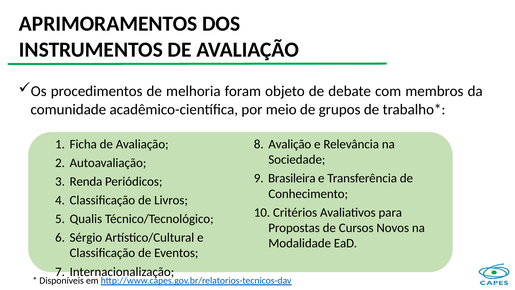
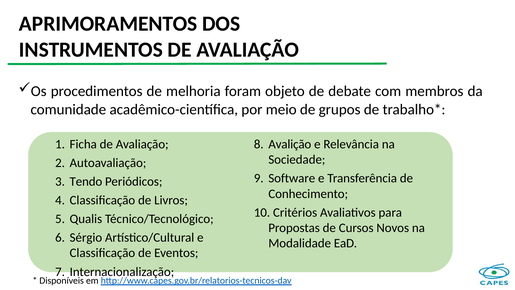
Brasileira: Brasileira -> Software (292, 178)
Renda: Renda -> Tendo (86, 181)
